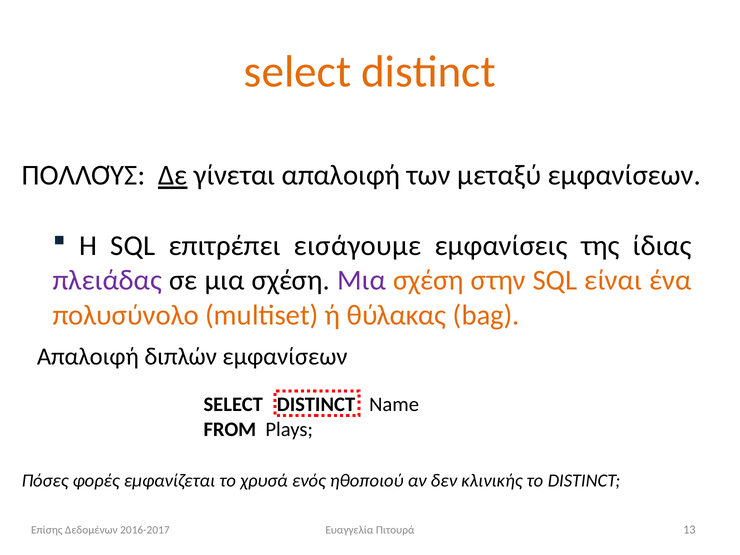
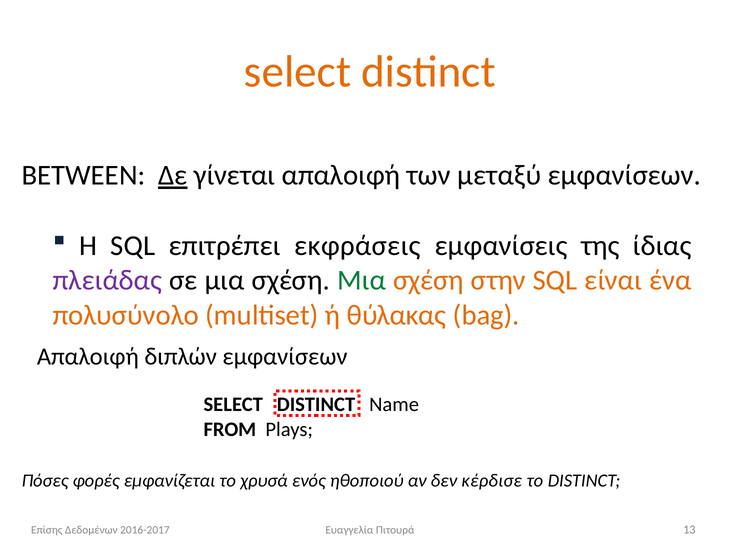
ΠΟΛΛΟΎΣ: ΠΟΛΛΟΎΣ -> BETWEEN (83, 175)
εισάγουμε: εισάγουμε -> εκφράσεις (358, 246)
Μια colour: purple -> green (362, 280)
κλινικής: κλινικής -> κέρδισε (492, 480)
